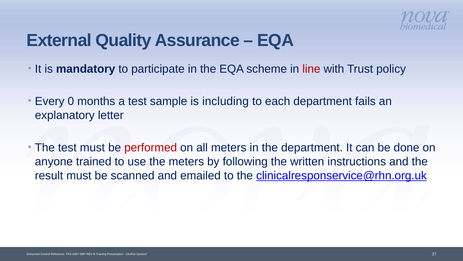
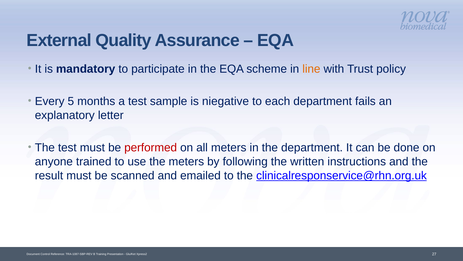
line colour: red -> orange (311, 69)
0: 0 -> 5 (71, 101)
including: including -> niegative (226, 101)
